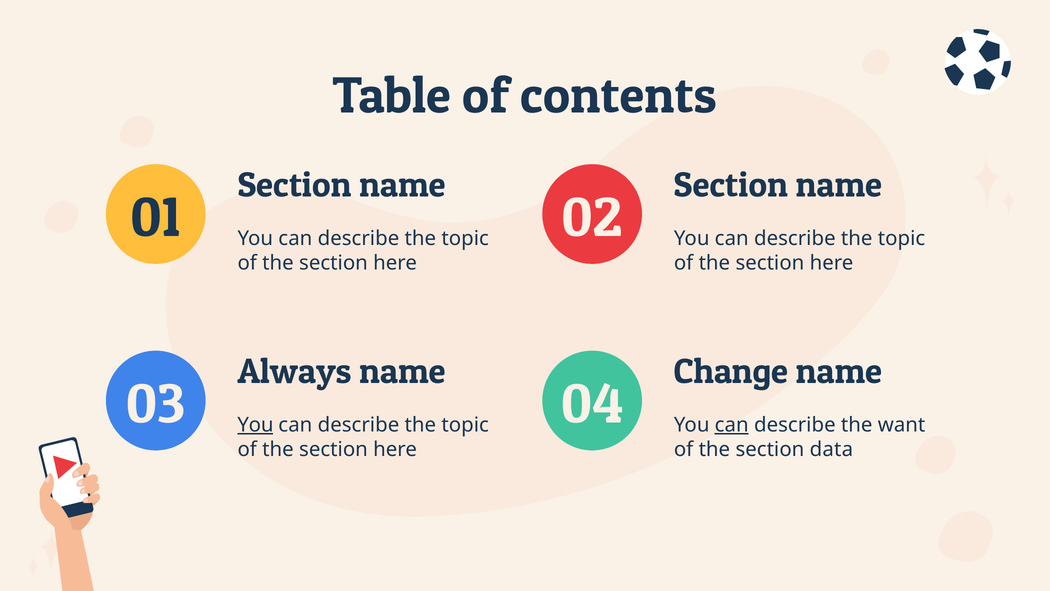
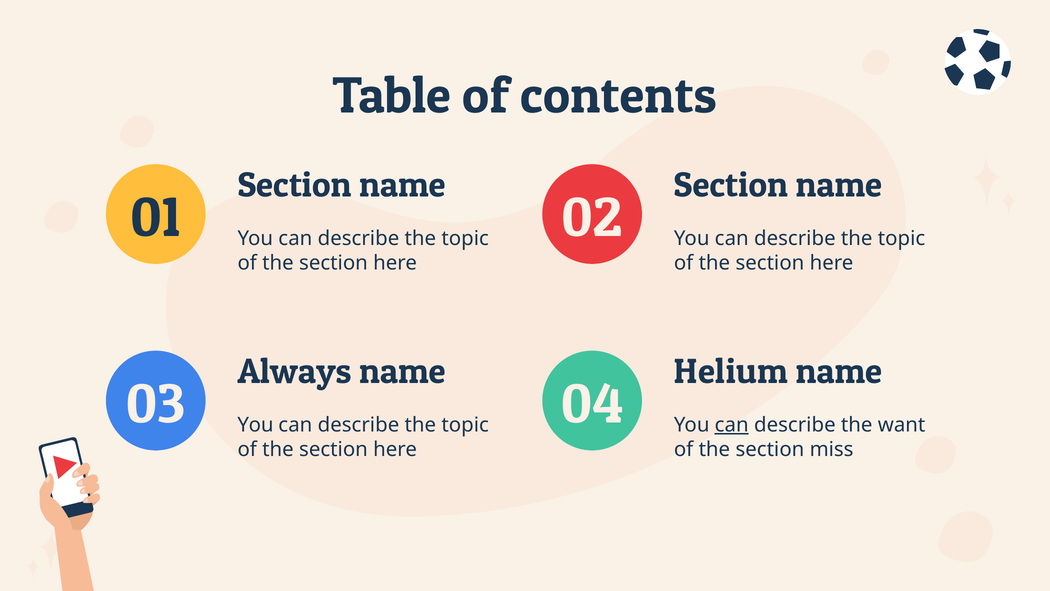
Change: Change -> Helium (731, 371)
You underline: present -> none (255, 425)
data: data -> miss (832, 449)
